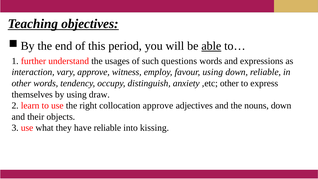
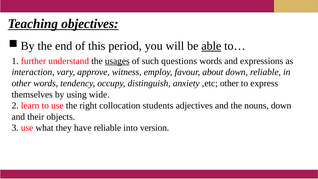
usages underline: none -> present (117, 61)
favour using: using -> about (213, 72)
draw: draw -> wide (99, 94)
collocation approve: approve -> students (158, 106)
kissing: kissing -> version (155, 128)
